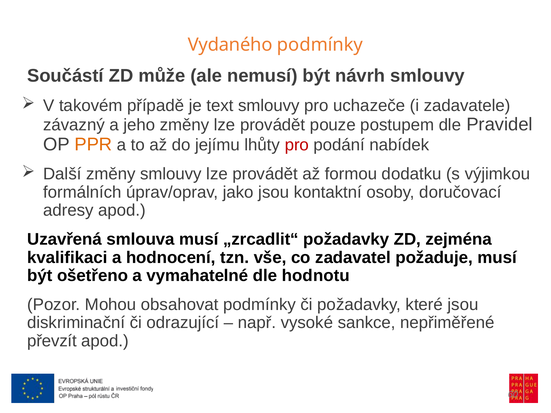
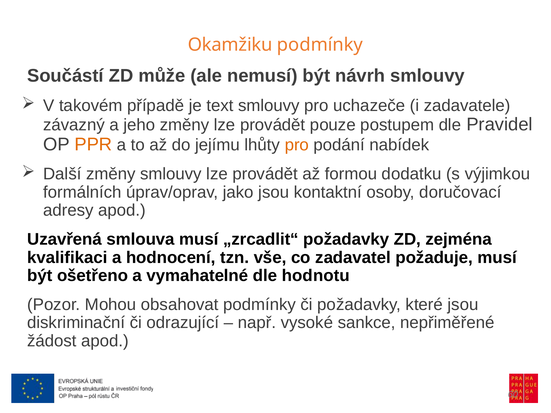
Vydaného: Vydaného -> Okamžiku (230, 45)
pro colour: red -> orange (297, 145)
převzít: převzít -> žádost (52, 341)
